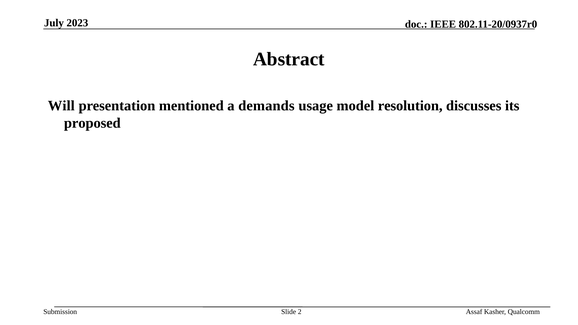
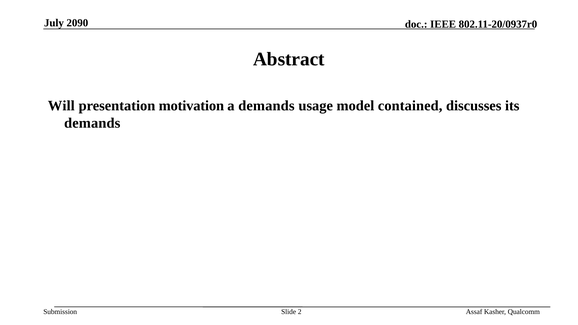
2023: 2023 -> 2090 (77, 23)
mentioned: mentioned -> motivation (191, 106)
resolution: resolution -> contained (410, 106)
proposed: proposed -> demands (92, 123)
